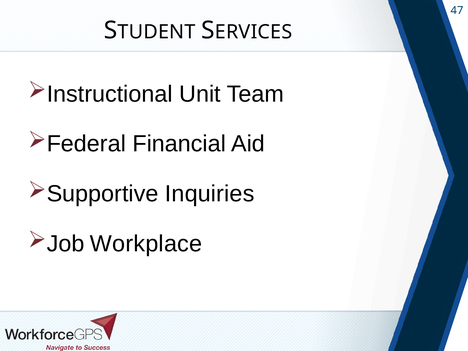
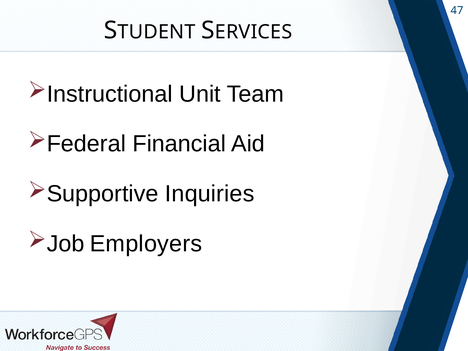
Workplace: Workplace -> Employers (146, 244)
